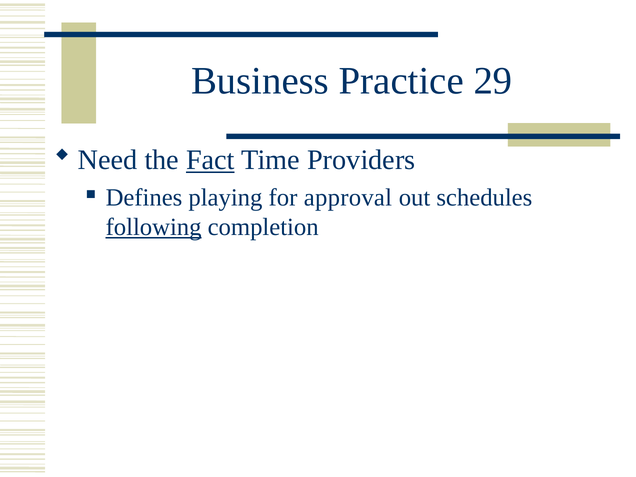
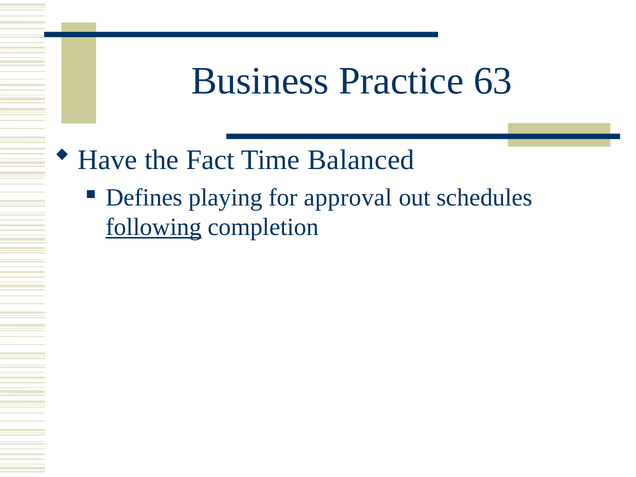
29: 29 -> 63 (493, 81)
Need: Need -> Have (108, 160)
Fact underline: present -> none (210, 160)
Providers: Providers -> Balanced (361, 160)
